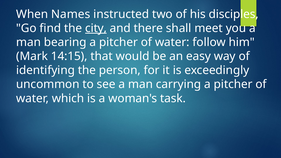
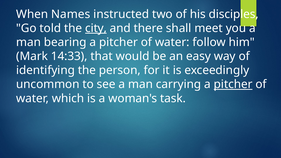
find: find -> told (50, 28)
14:15: 14:15 -> 14:33 (69, 56)
pitcher underline: none -> present (233, 84)
